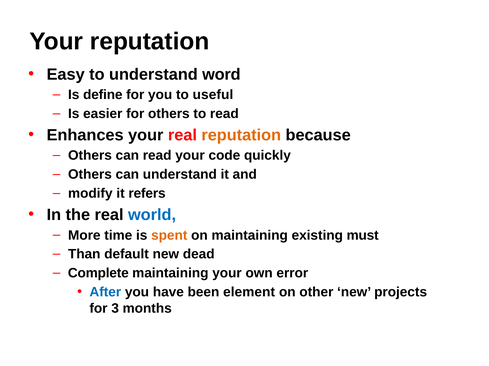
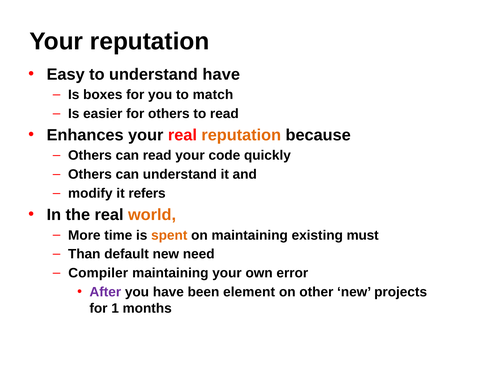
understand word: word -> have (221, 74)
define: define -> boxes (103, 95)
to useful: useful -> match (213, 95)
world colour: blue -> orange (152, 215)
dead: dead -> need (199, 255)
Complete: Complete -> Compiler (98, 274)
After colour: blue -> purple (105, 293)
3: 3 -> 1 (115, 309)
